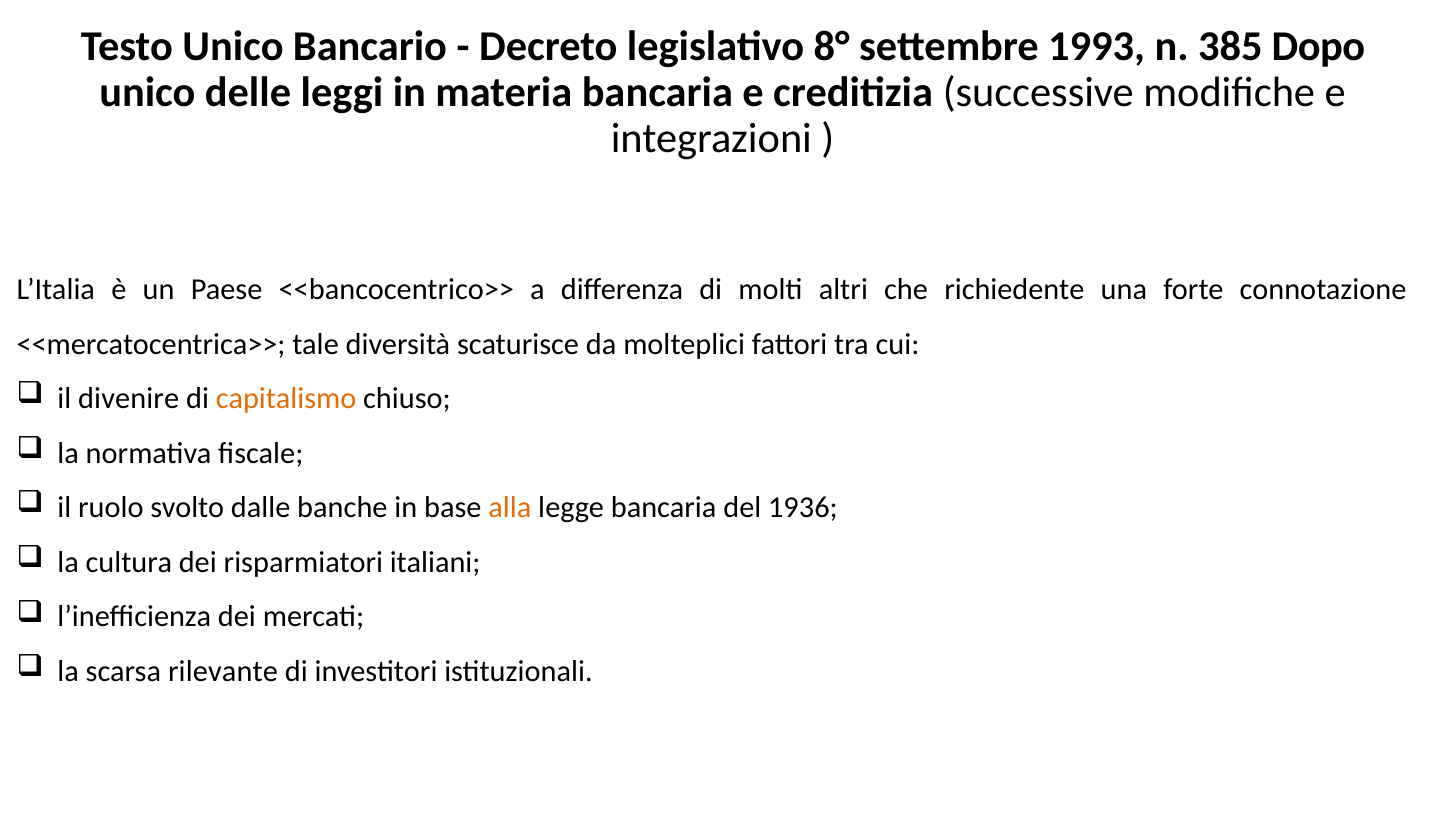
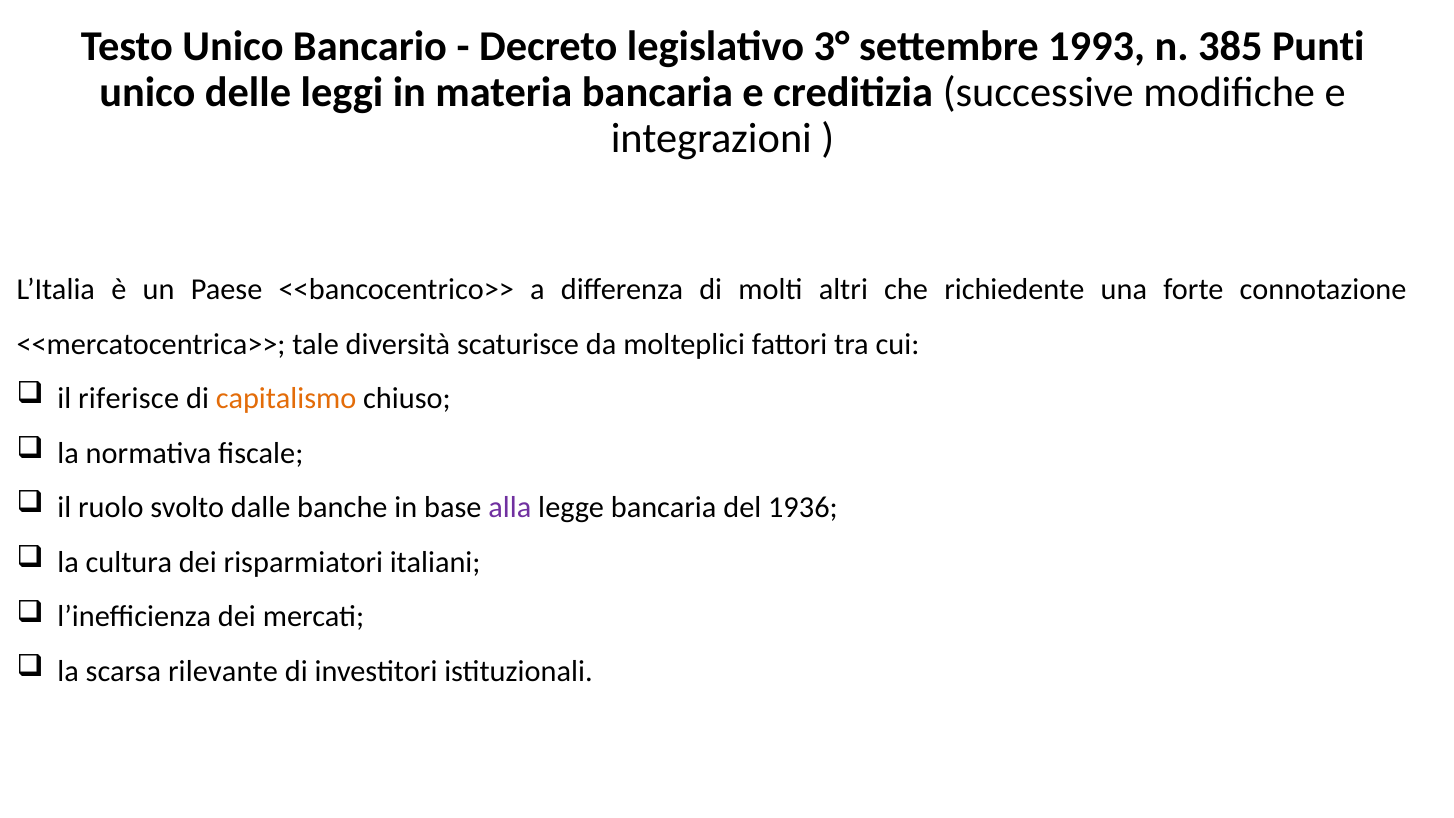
8°: 8° -> 3° (832, 46)
Dopo: Dopo -> Punti (1318, 46)
divenire: divenire -> riferisce (129, 399)
alla colour: orange -> purple (510, 508)
